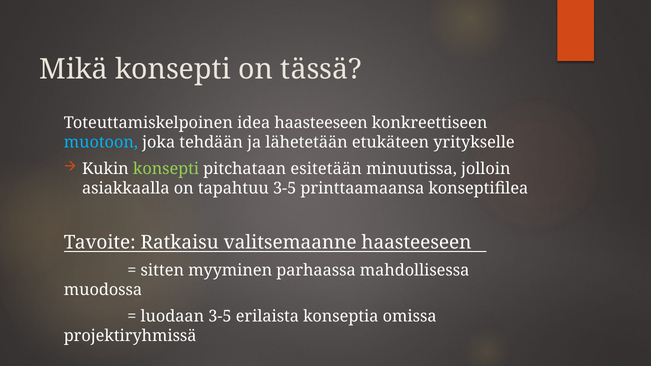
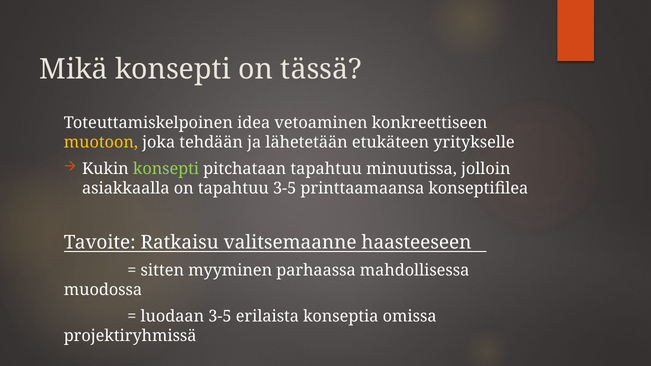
idea haasteeseen: haasteeseen -> vetoaminen (321, 123)
muotoon colour: light blue -> yellow (101, 143)
pitchataan esitetään: esitetään -> tapahtuu (326, 169)
